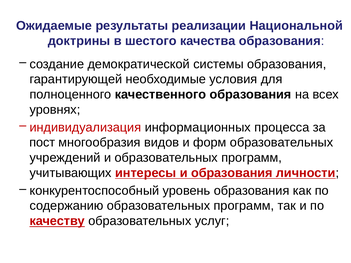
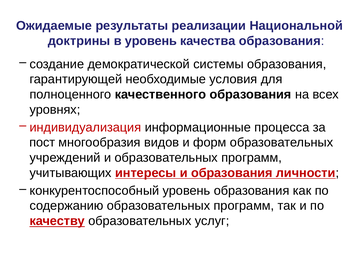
в шестого: шестого -> уровень (151, 41)
информационных: информационных -> информационные (198, 127)
